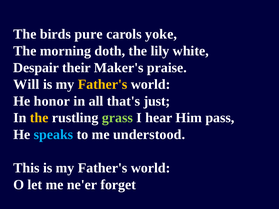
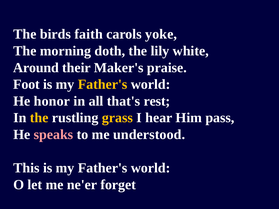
pure: pure -> faith (89, 34)
Despair: Despair -> Around (36, 68)
Will: Will -> Foot (26, 84)
just: just -> rest (157, 101)
grass colour: light green -> yellow (117, 118)
speaks colour: light blue -> pink (53, 135)
